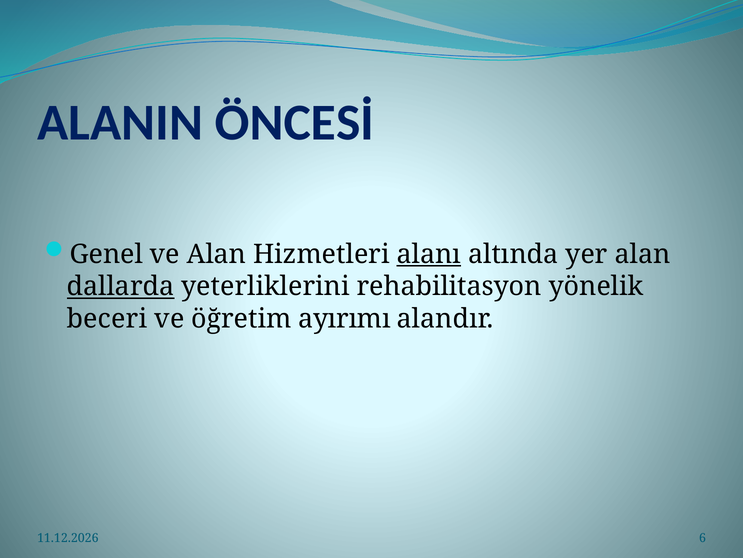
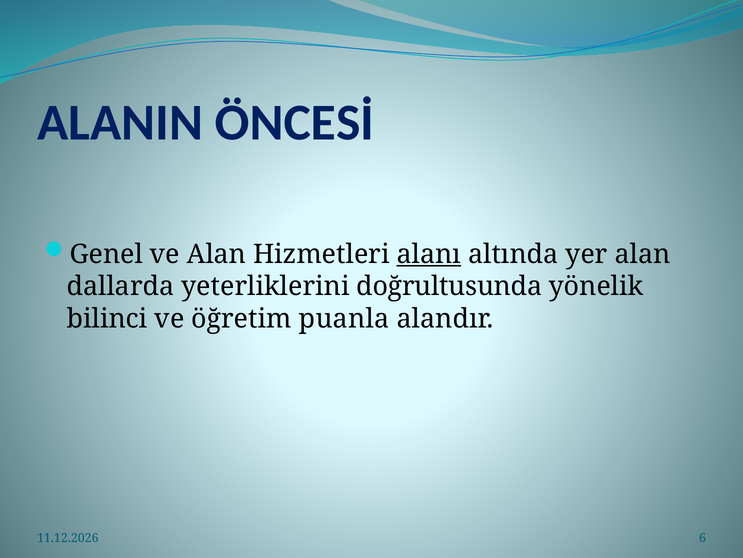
dallarda underline: present -> none (121, 286)
rehabilitasyon: rehabilitasyon -> doğrultusunda (449, 286)
beceri: beceri -> bilinci (107, 318)
ayırımı: ayırımı -> puanla (344, 318)
